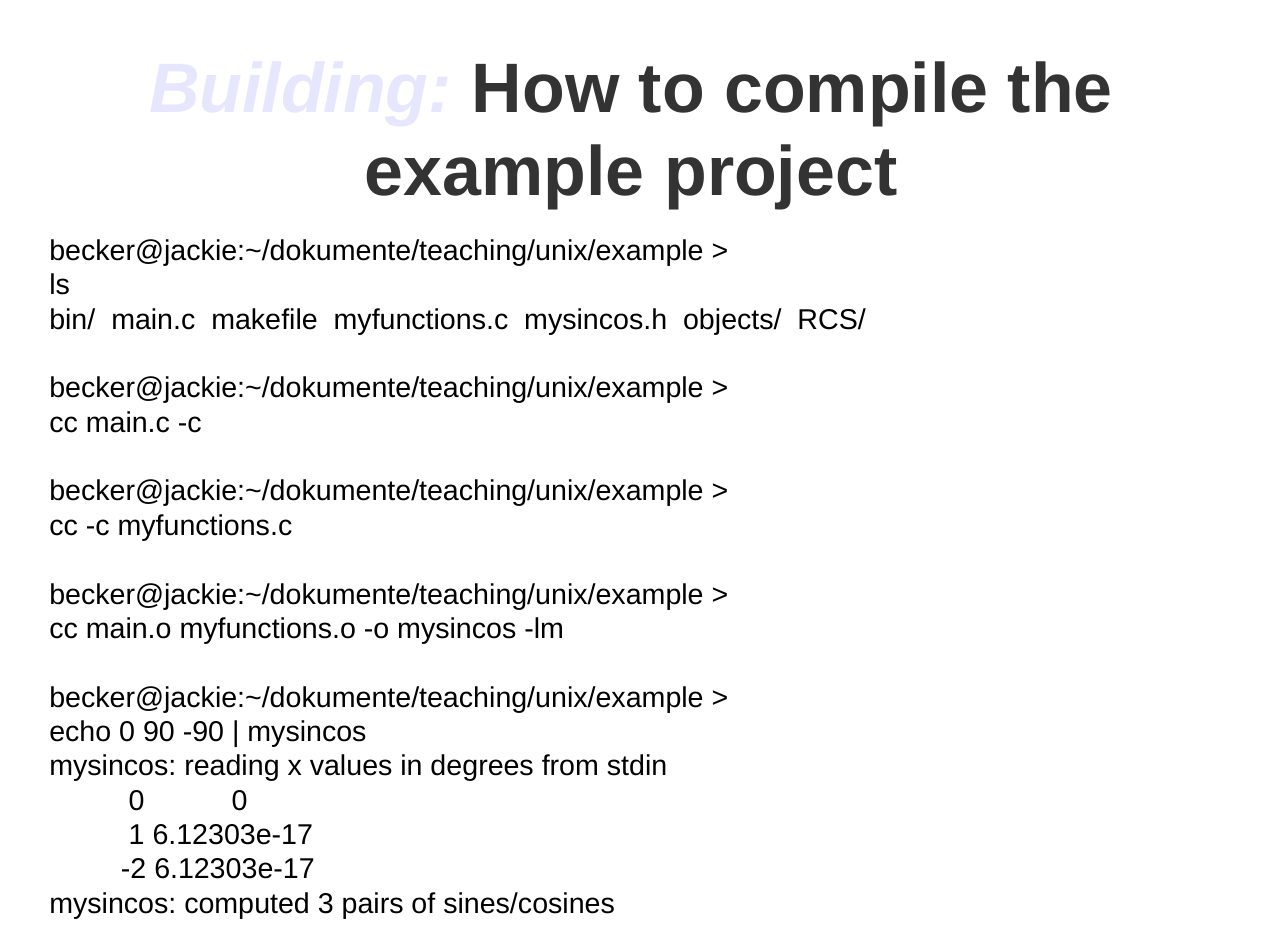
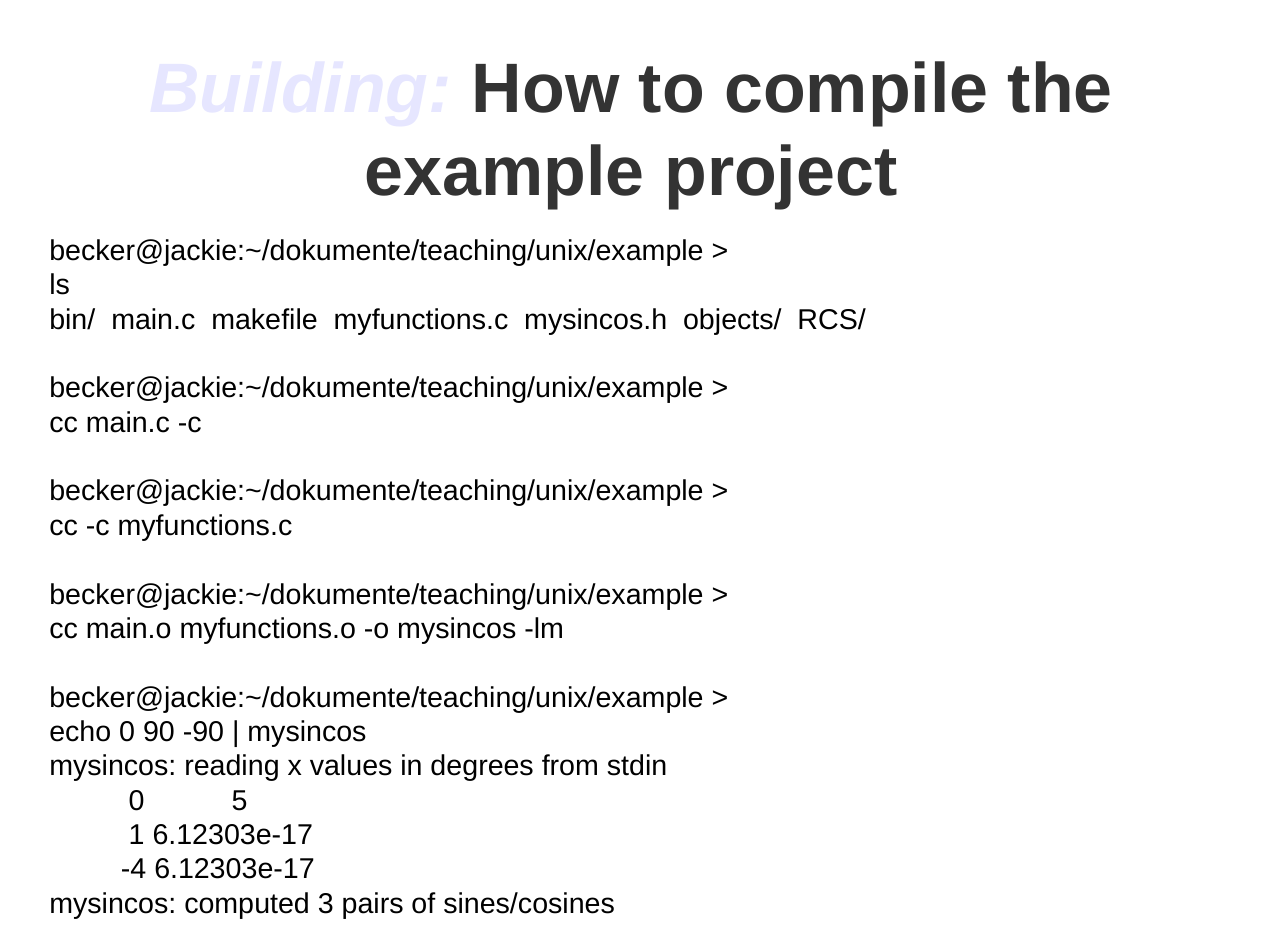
0 0: 0 -> 5 (240, 800)
-2: -2 -> -4 (134, 869)
